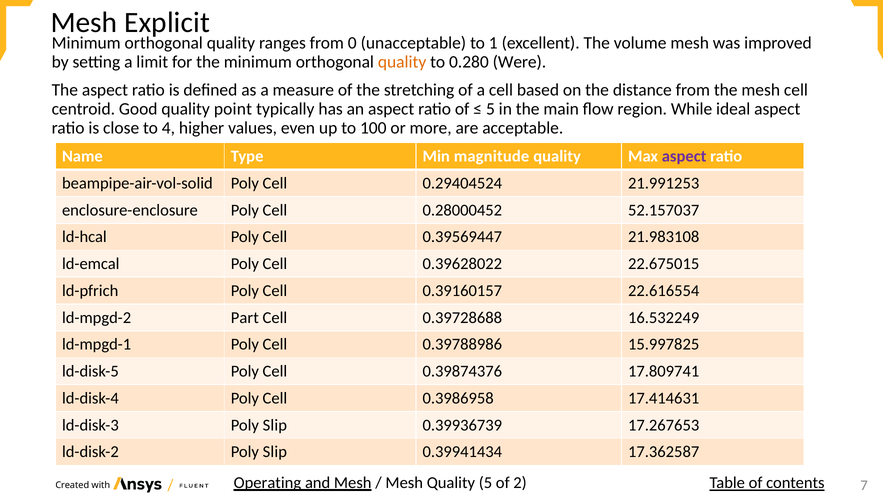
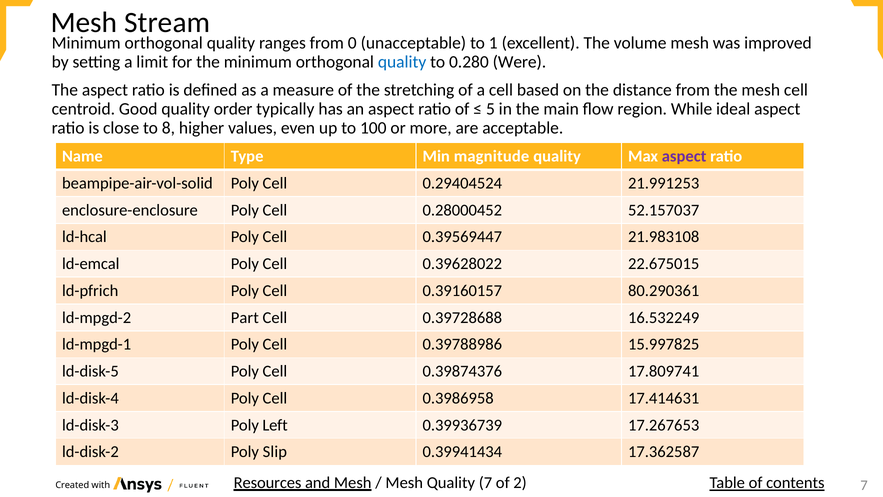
Explicit: Explicit -> Stream (167, 22)
quality colour: orange -> blue (402, 62)
point: point -> order (233, 109)
4: 4 -> 8 (168, 128)
22.616554: 22.616554 -> 80.290361 (664, 291)
ld-disk-3 Poly Slip: Slip -> Left (275, 425)
Operating: Operating -> Resources (268, 483)
Quality 5: 5 -> 7 (485, 483)
